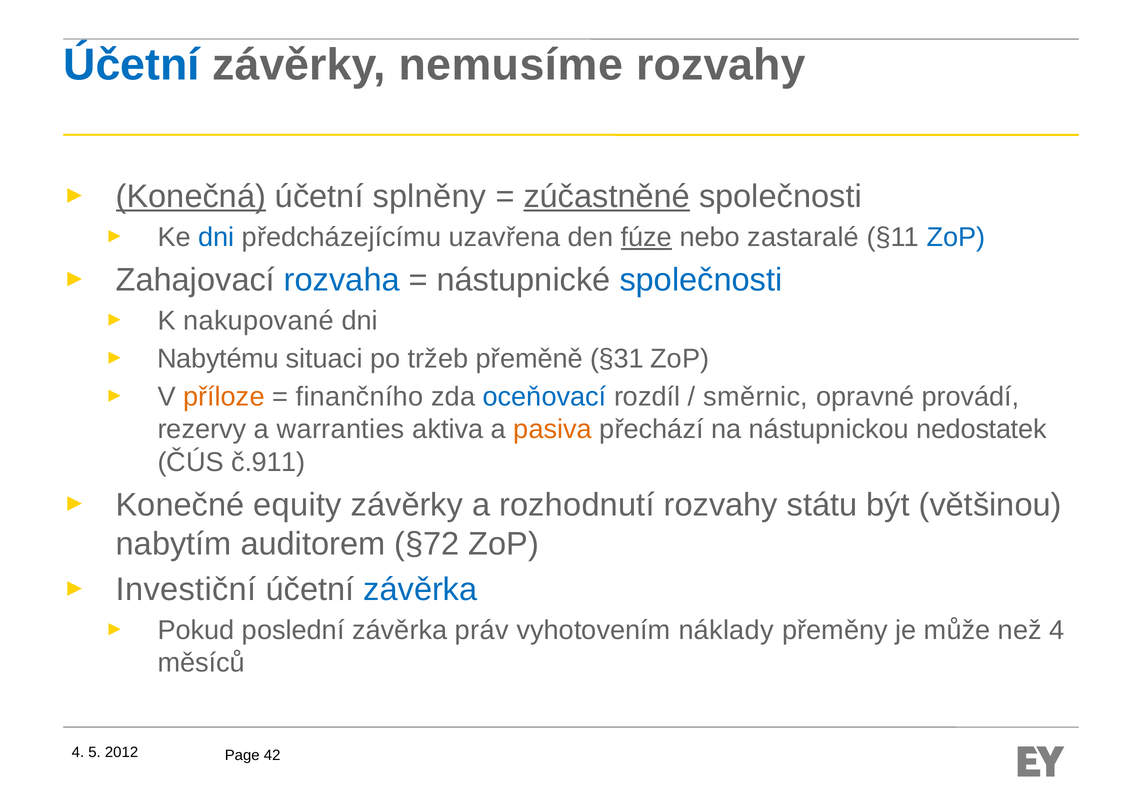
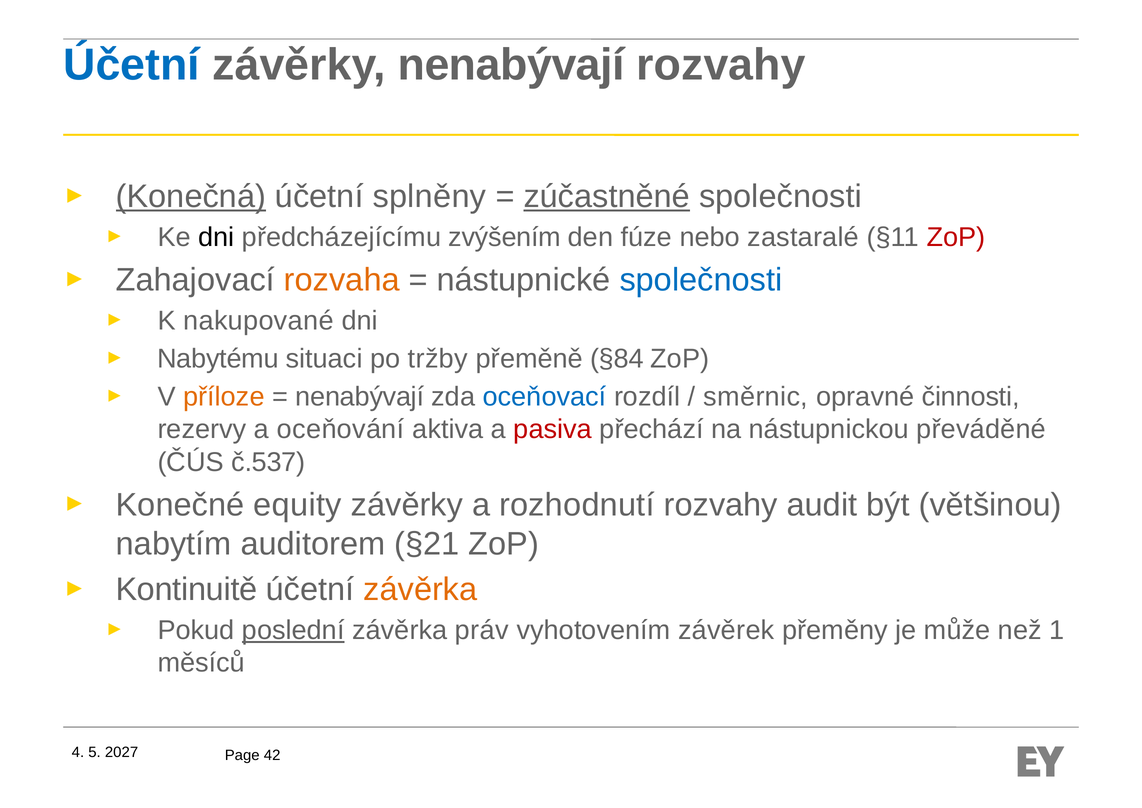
závěrky nemusíme: nemusíme -> nenabývají (511, 65)
dni colour: blue -> black (216, 237)
uzavřena: uzavřena -> zvýšením (505, 237)
fúze underline: present -> none (646, 237)
ZoP colour: blue -> red (956, 237)
rozvaha colour: blue -> orange (342, 280)
tržeb: tržeb -> tržby (438, 359)
§31: §31 -> §84 (617, 359)
finančního: finančního -> nenabývají (360, 397)
provádí: provádí -> činnosti (971, 397)
warranties: warranties -> oceňování (341, 429)
pasiva colour: orange -> red (553, 429)
nedostatek: nedostatek -> převáděné (981, 429)
č.911: č.911 -> č.537 (268, 462)
státu: státu -> audit (822, 504)
§72: §72 -> §21 (427, 544)
Investiční: Investiční -> Kontinuitě (186, 589)
závěrka colour: blue -> orange (420, 589)
poslední underline: none -> present (293, 630)
náklady: náklady -> závěrek (726, 630)
než 4: 4 -> 1 (1057, 630)
2012: 2012 -> 2027 (122, 752)
